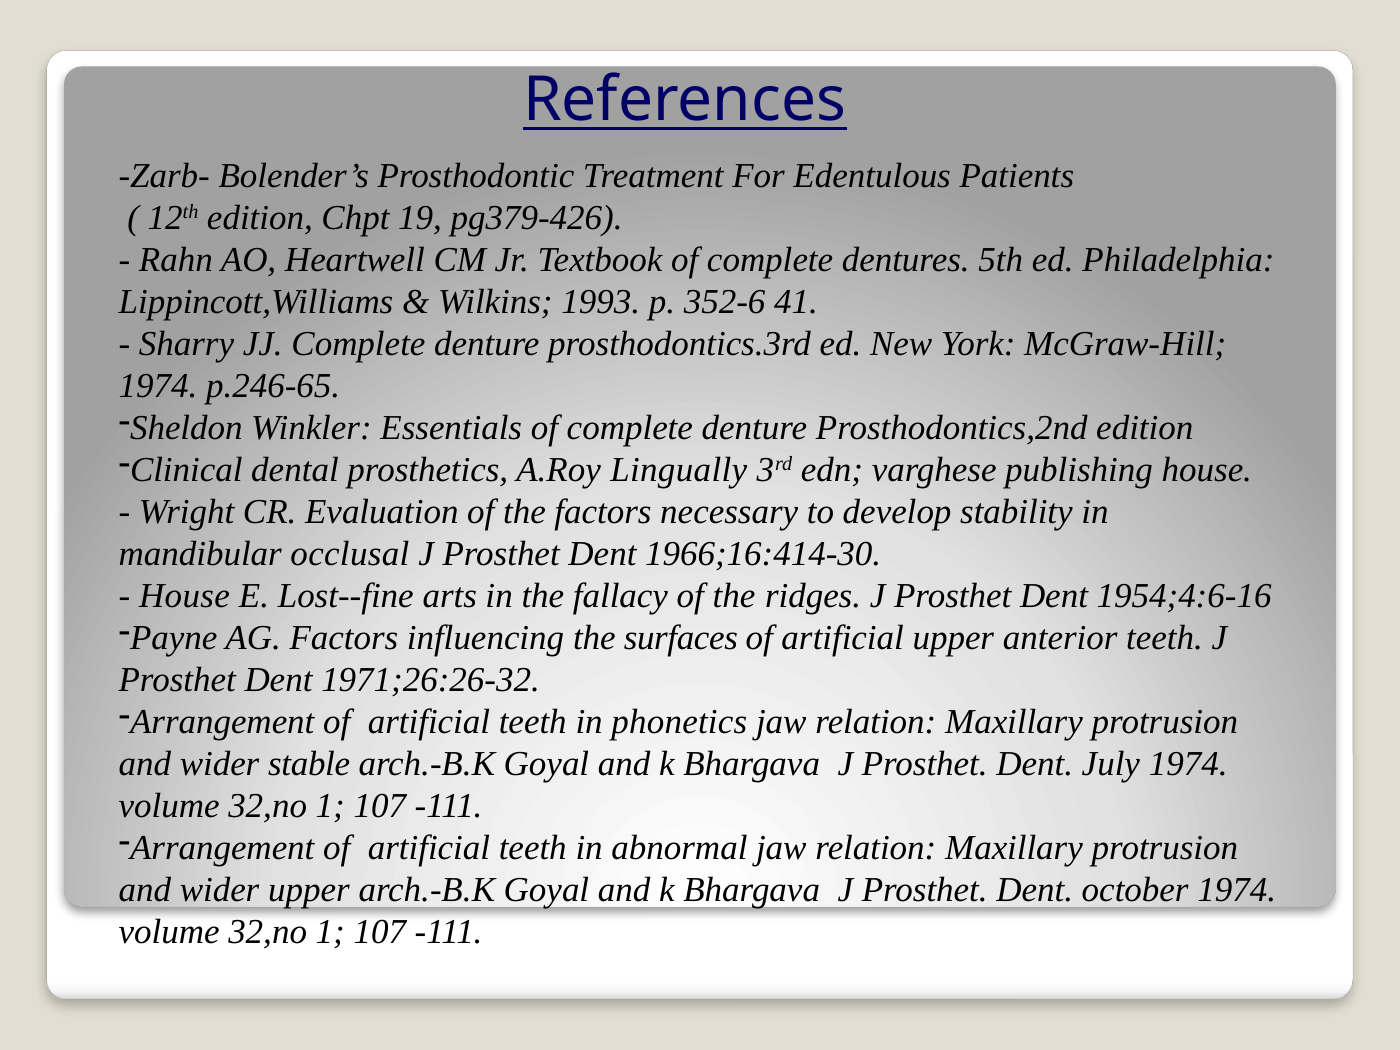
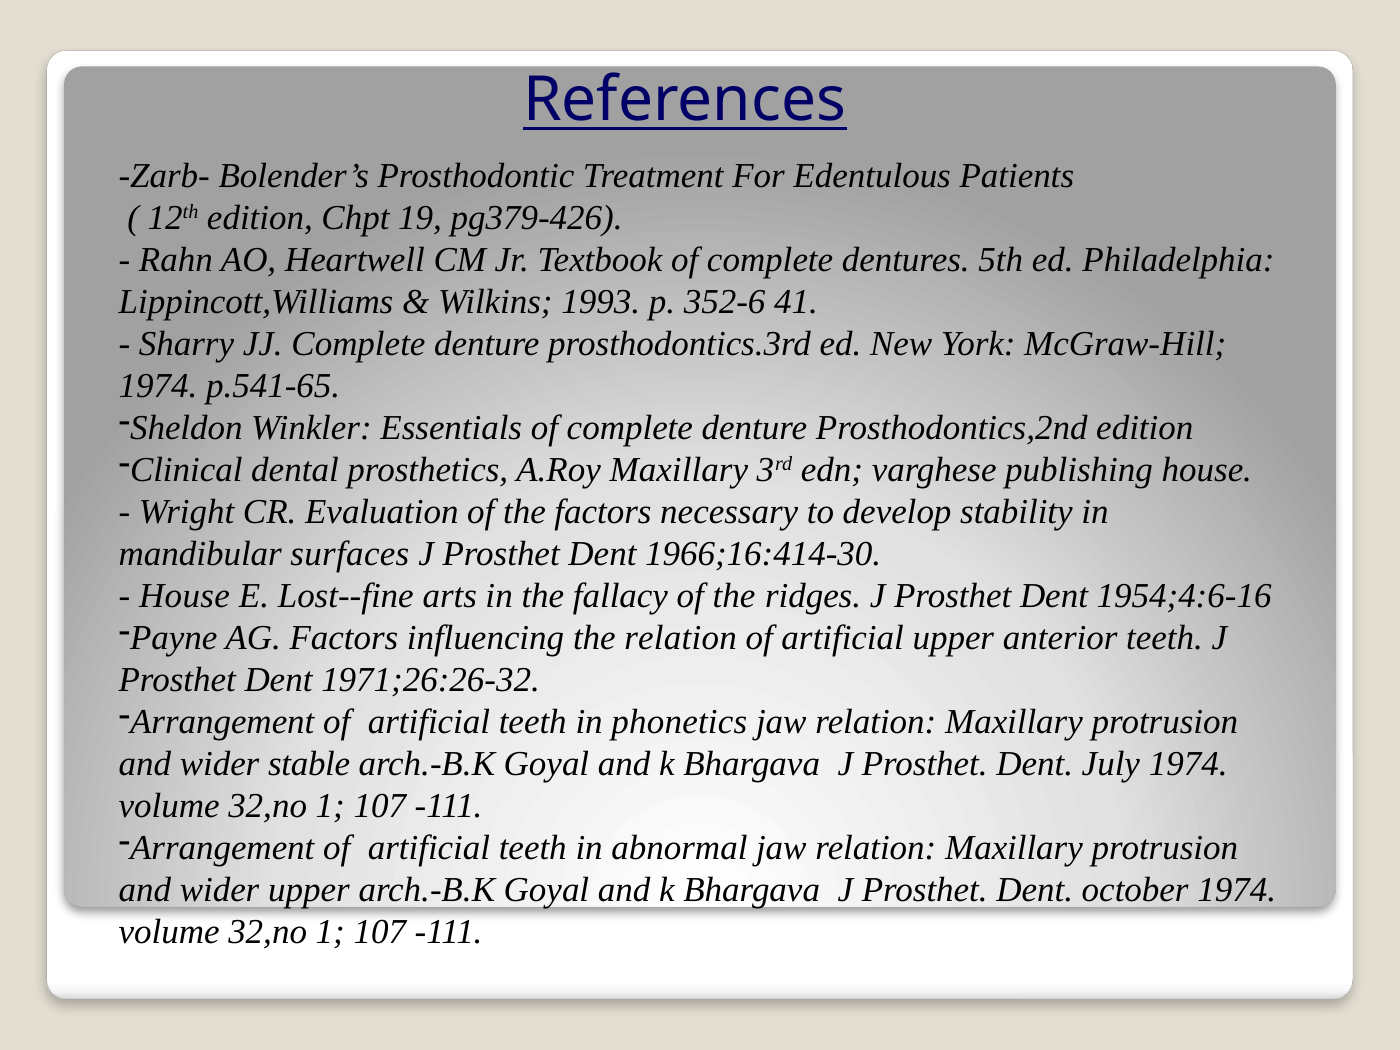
p.246-65: p.246-65 -> p.541-65 (273, 386)
A.Roy Lingually: Lingually -> Maxillary (679, 470)
occlusal: occlusal -> surfaces (350, 554)
the surfaces: surfaces -> relation (681, 638)
